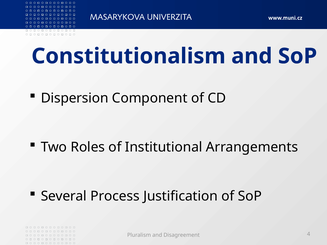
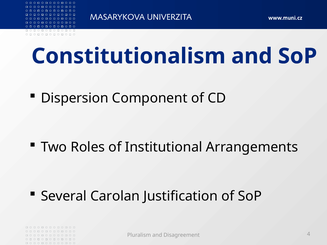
Process: Process -> Carolan (115, 196)
